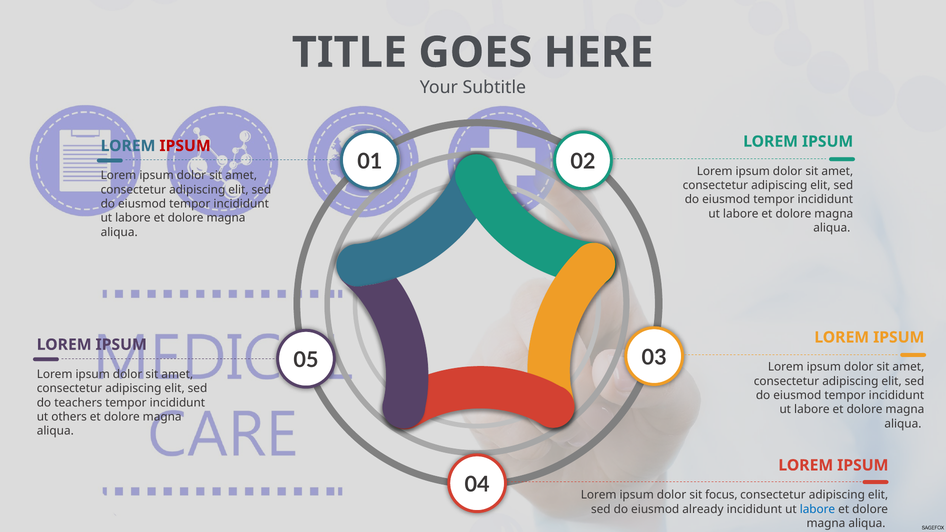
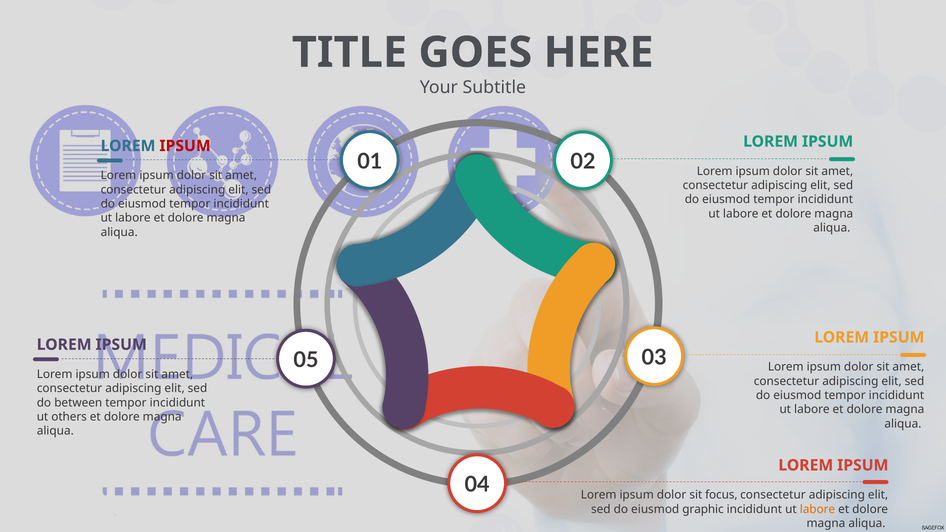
teachers: teachers -> between (78, 403)
already: already -> graphic (703, 509)
labore colour: blue -> orange (817, 509)
